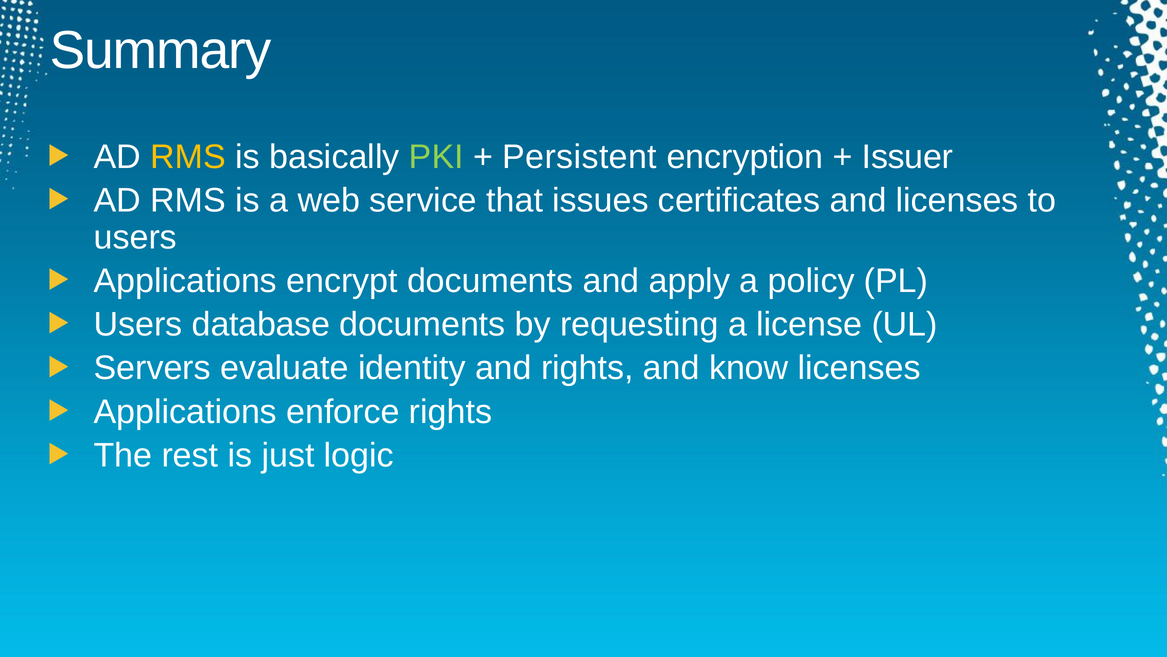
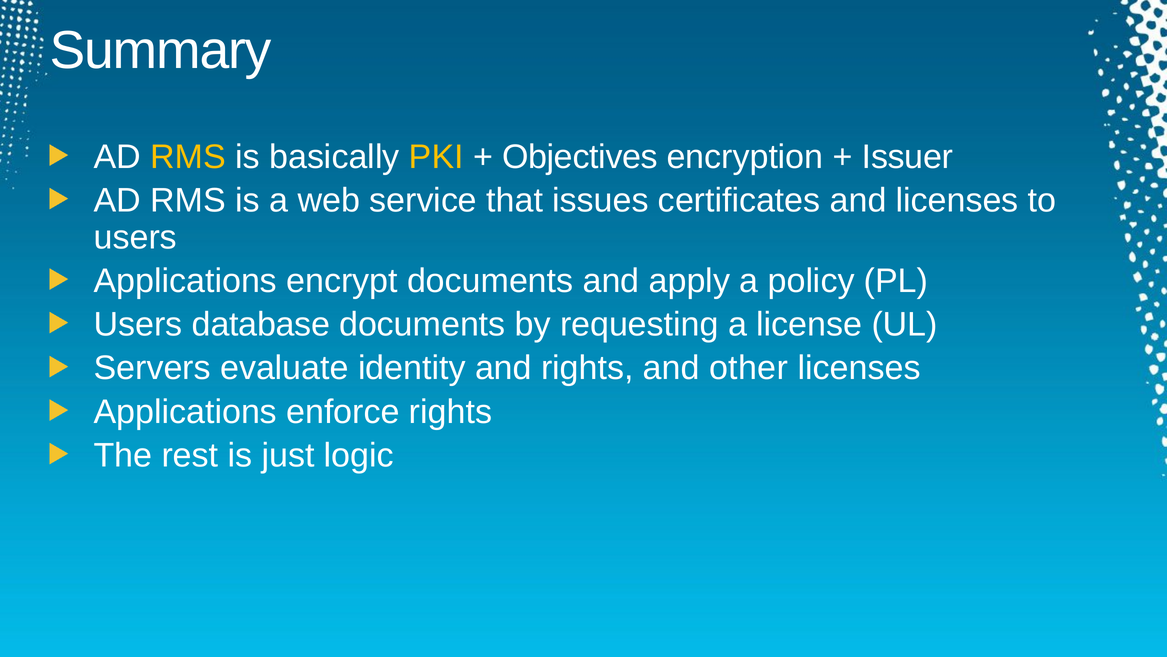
PKI colour: light green -> yellow (436, 157)
Persistent: Persistent -> Objectives (580, 157)
know: know -> other (749, 368)
